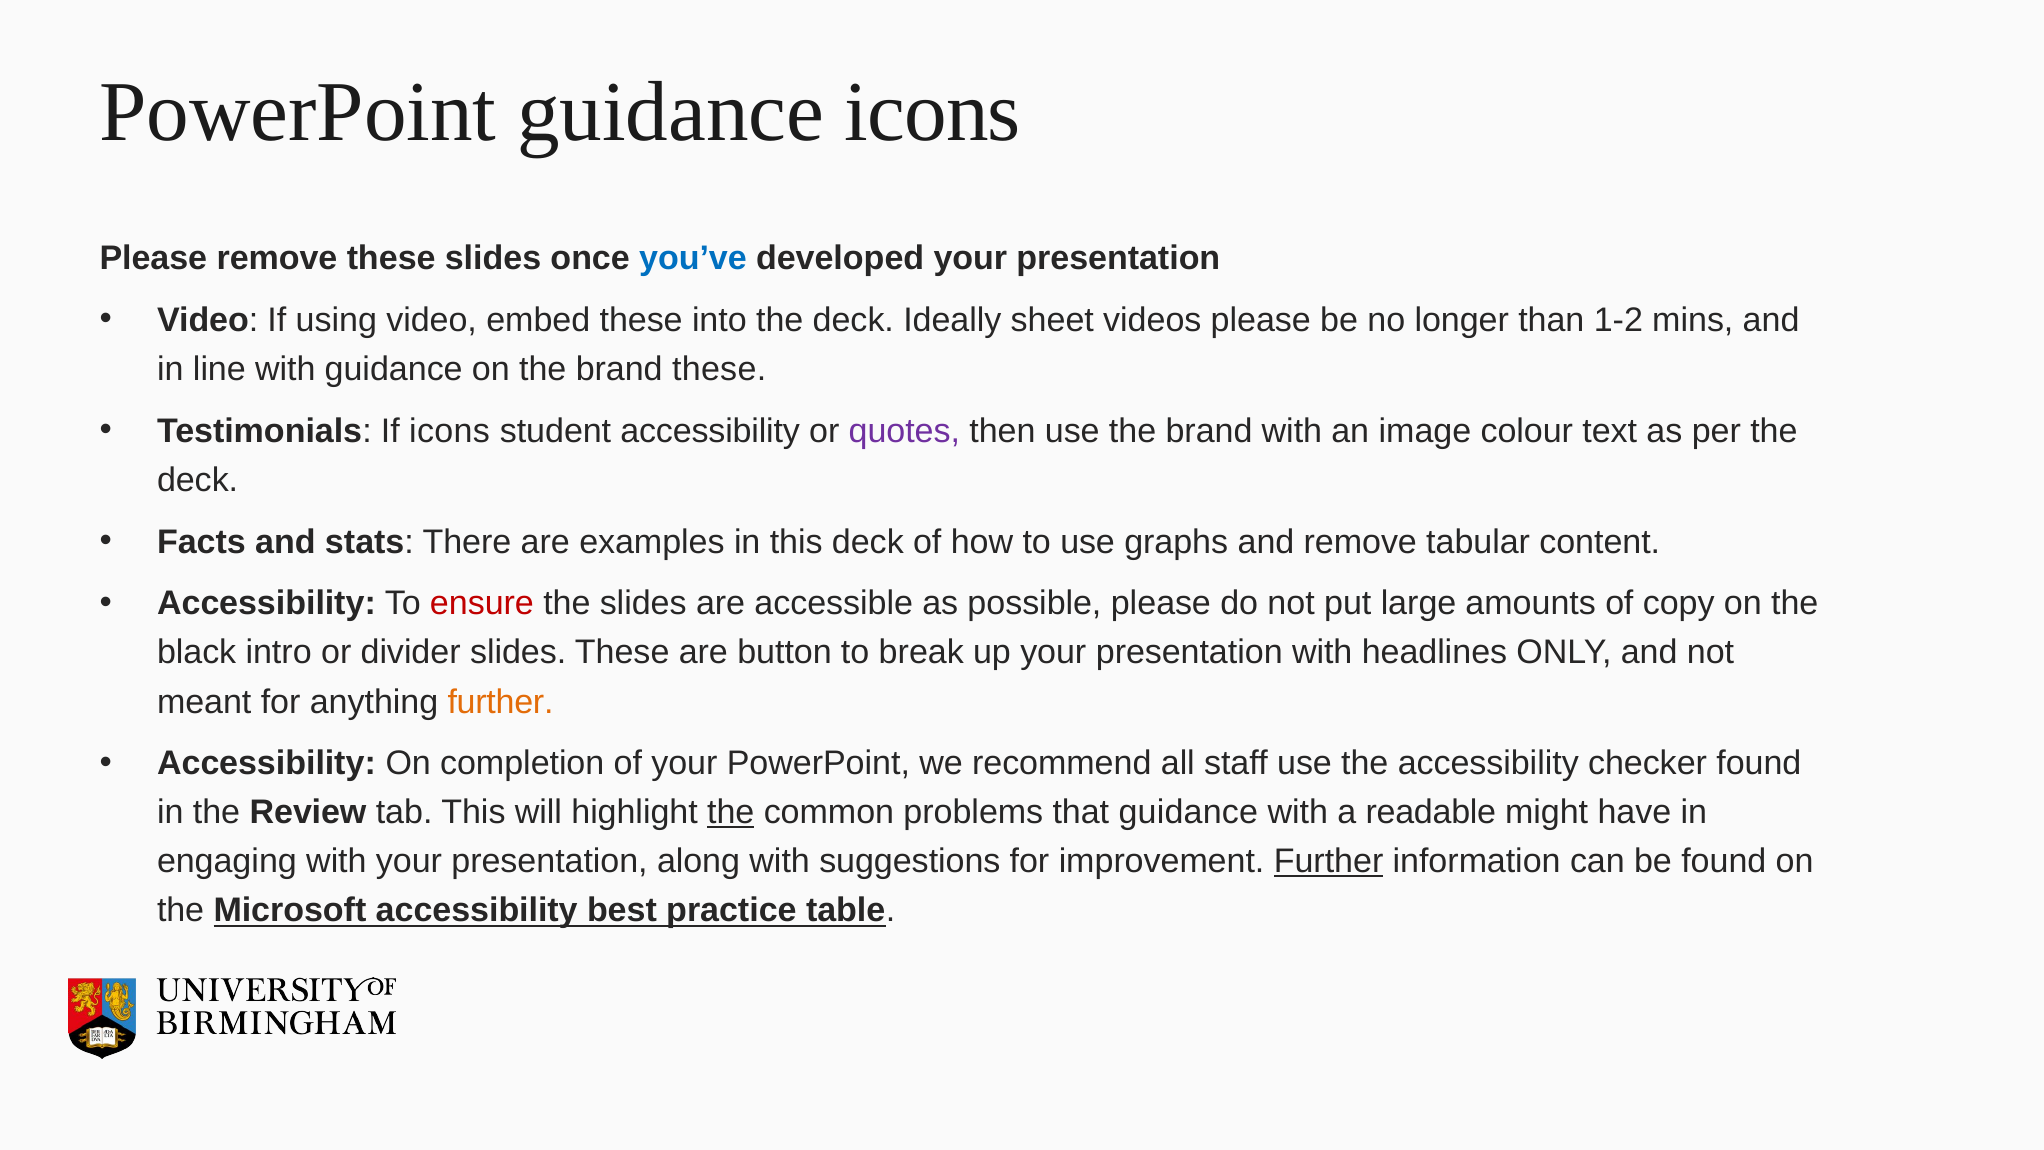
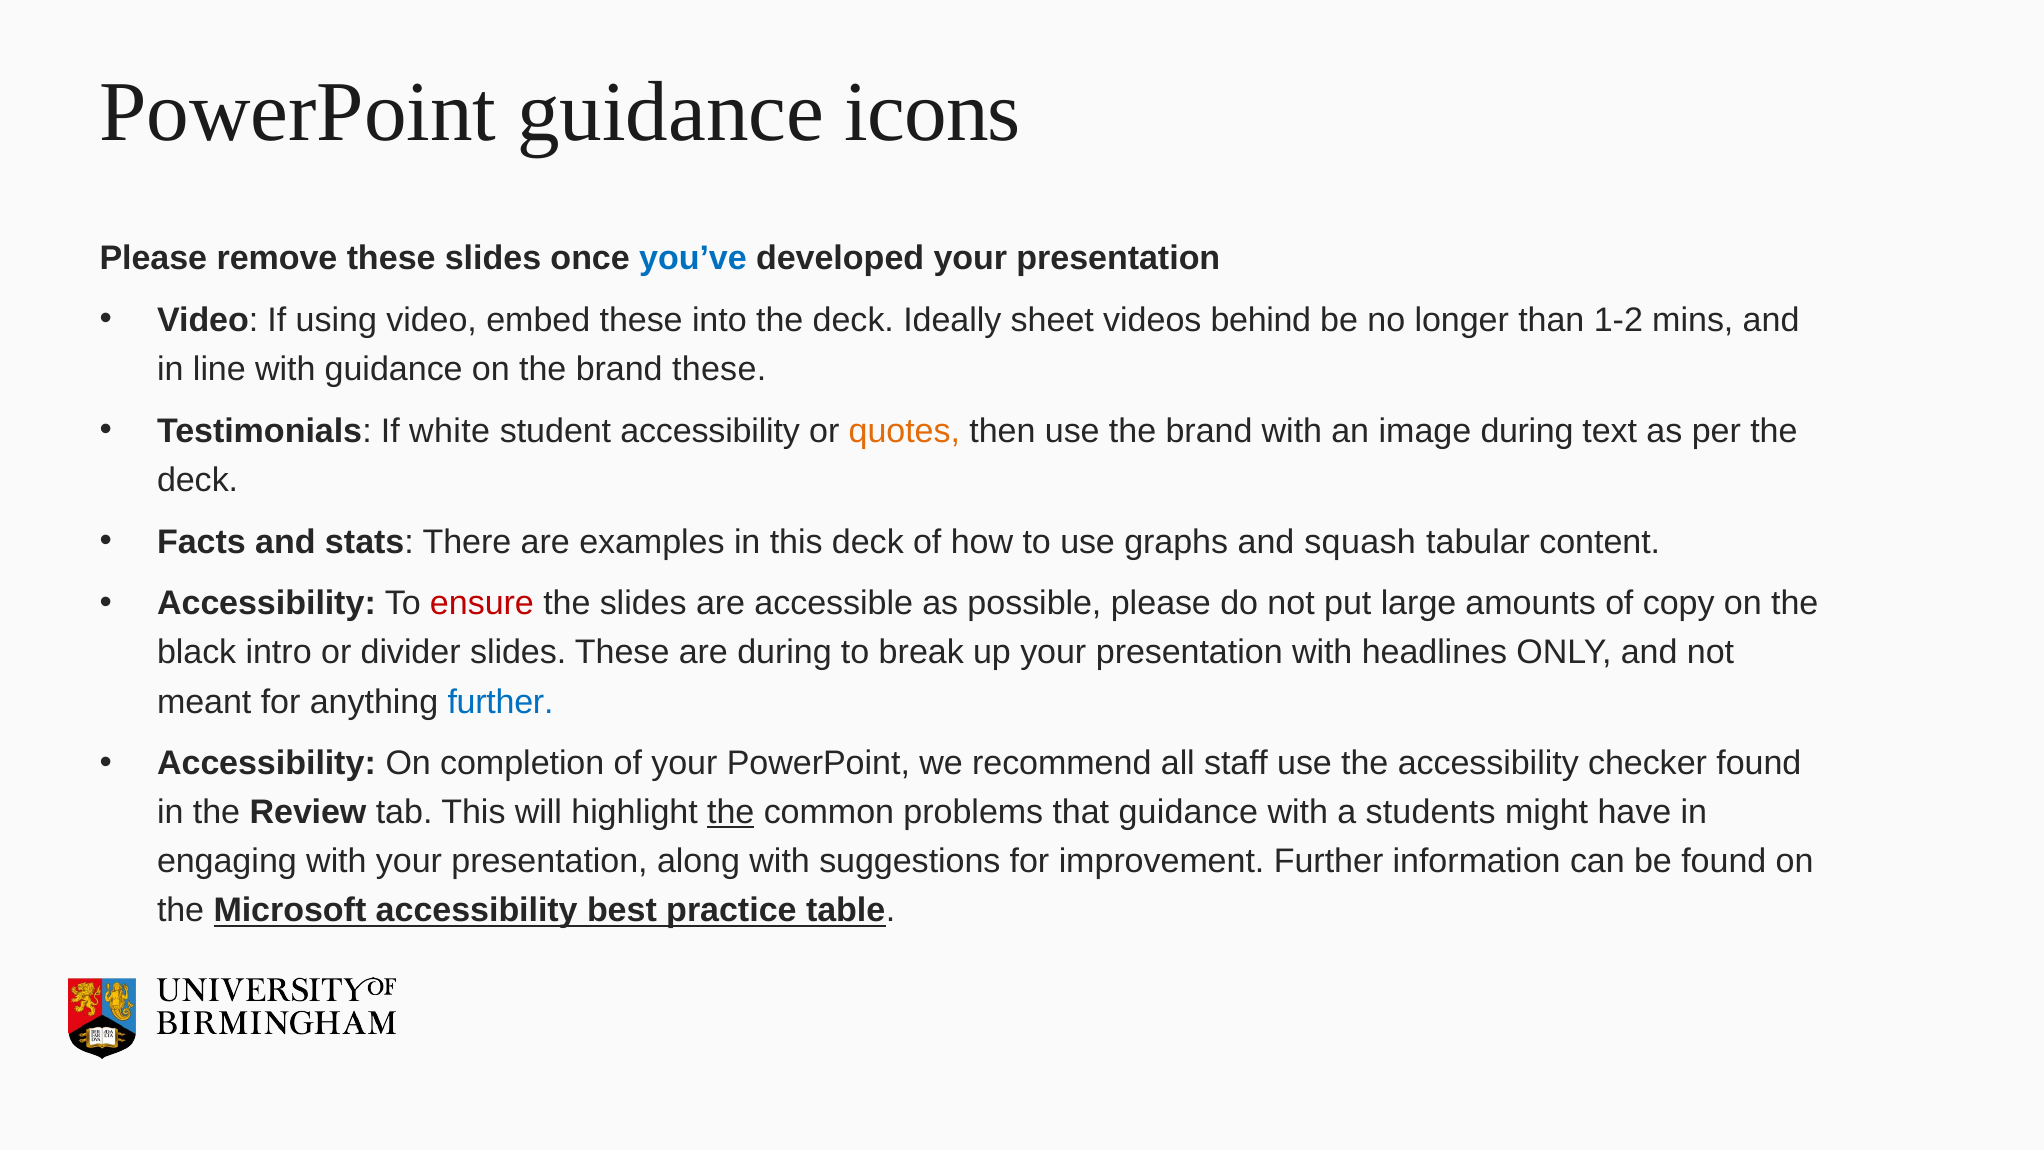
videos please: please -> behind (1261, 320)
If icons: icons -> white (450, 431)
quotes colour: purple -> orange (904, 431)
image colour: colour -> during (1527, 431)
and remove: remove -> squash (1360, 542)
are button: button -> during (785, 653)
further colour: orange -> blue (501, 702)
readable: readable -> students (1431, 812)
Further underline: present -> none (1329, 861)
